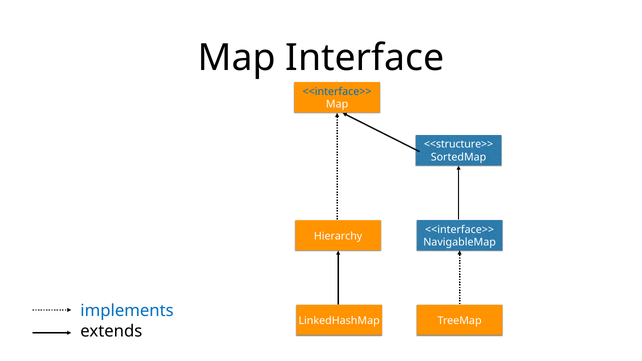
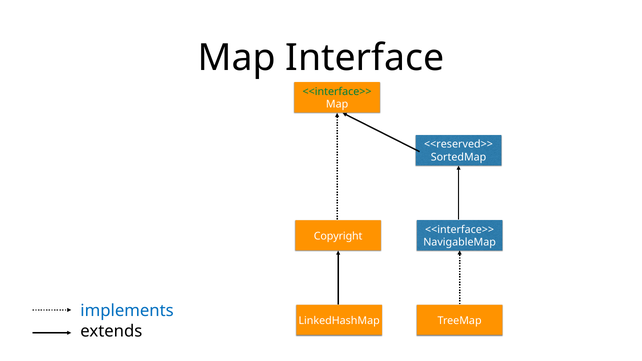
<<interface>> colour: blue -> green (337, 92)
<<structure>>: <<structure>> -> <<reserved>> (459, 144)
Hierarchy: Hierarchy -> Copyright (338, 236)
